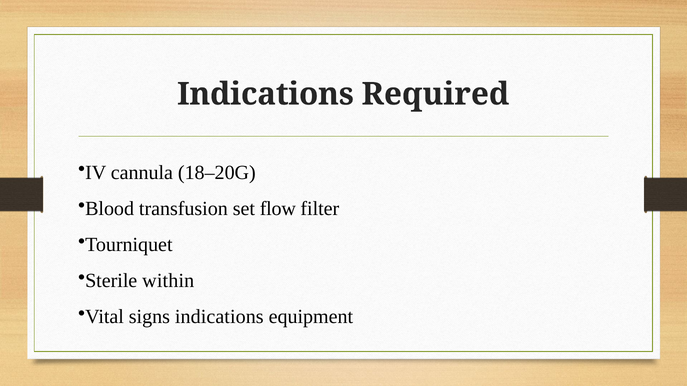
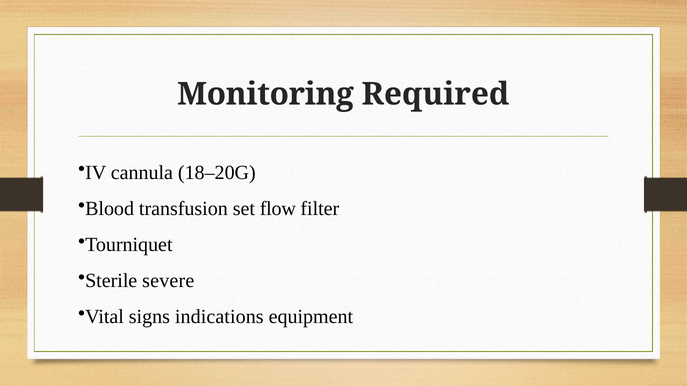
Indications: Indications -> Monitoring (265, 94)
within: within -> severe (168, 281)
